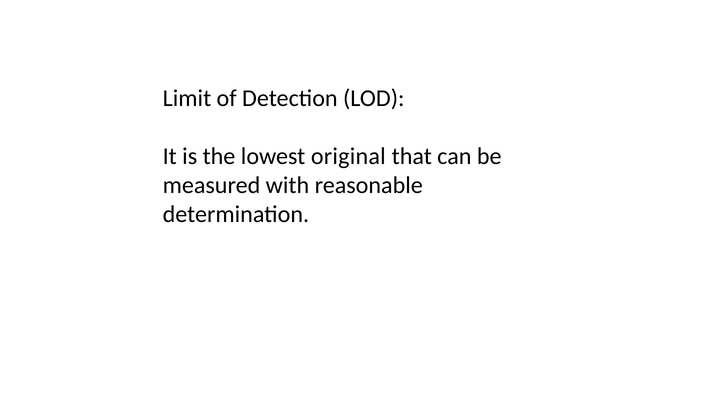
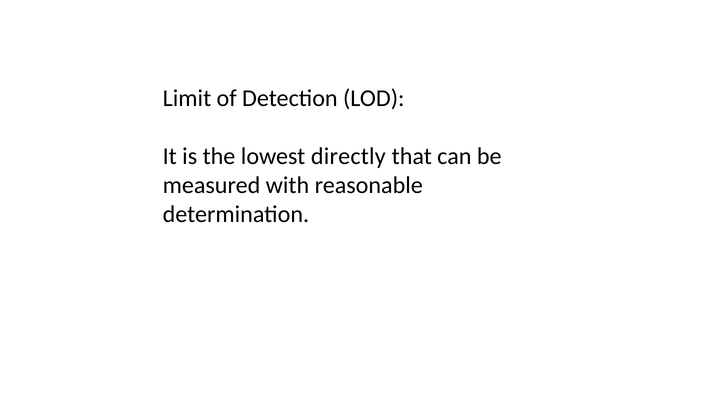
original: original -> directly (348, 156)
